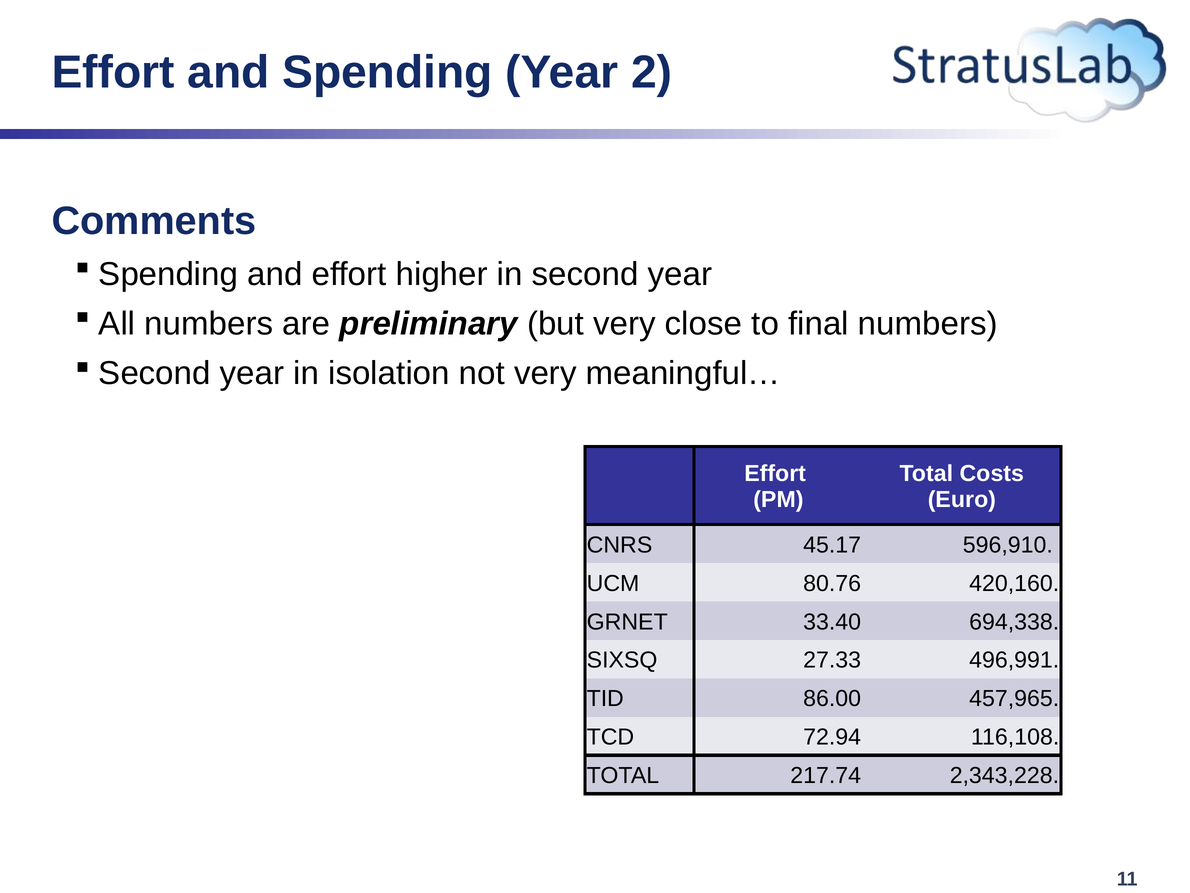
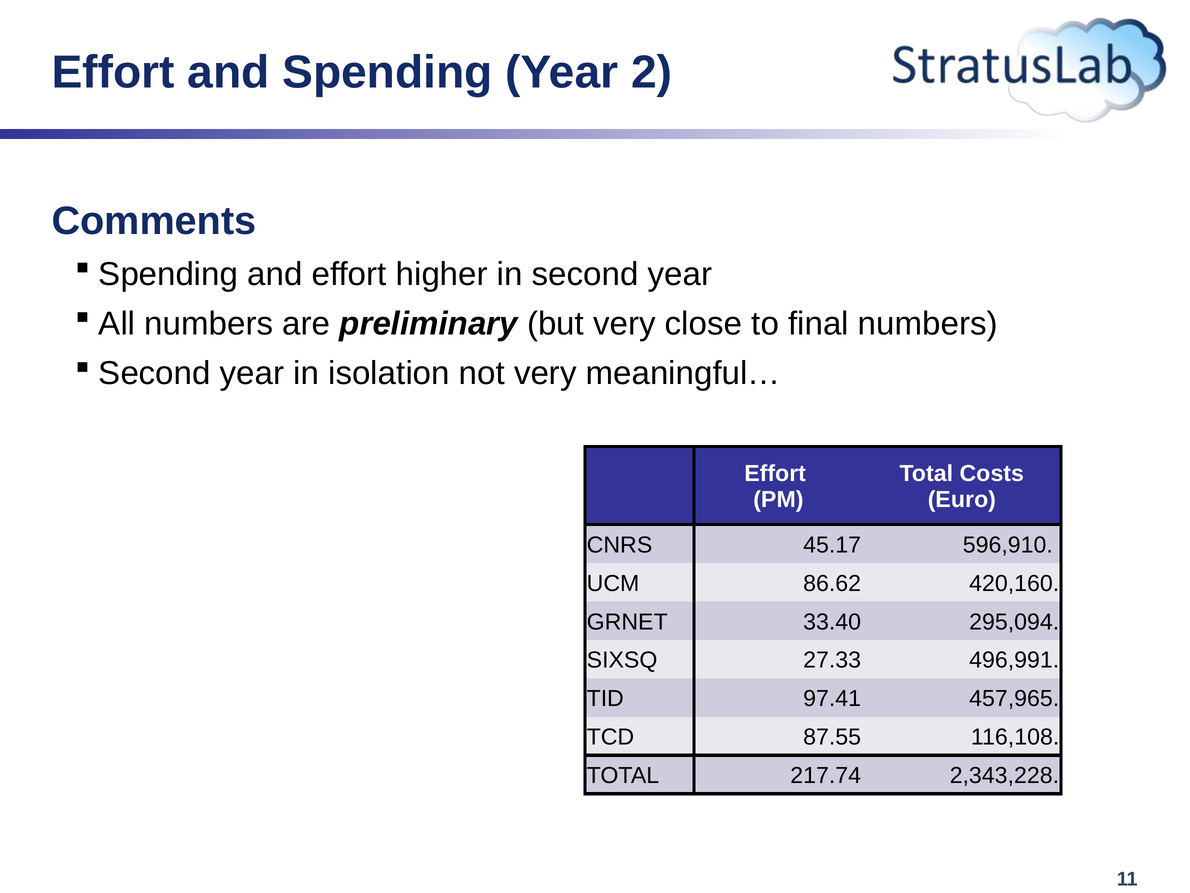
80.76: 80.76 -> 86.62 (832, 583)
694,338: 694,338 -> 295,094 (1014, 622)
86.00: 86.00 -> 97.41 (832, 698)
72.94: 72.94 -> 87.55 (832, 737)
